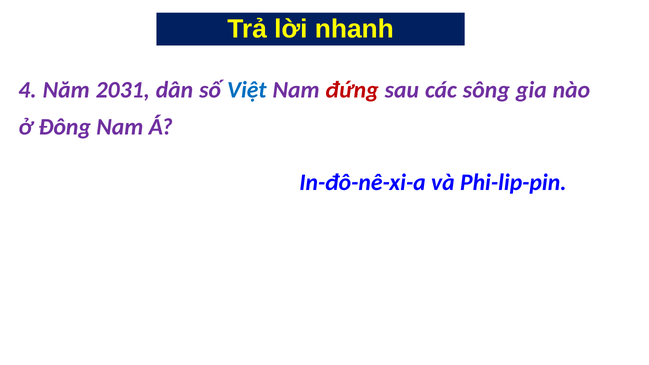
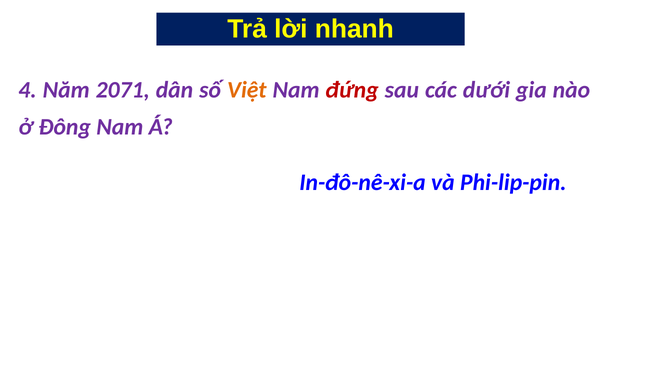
2031: 2031 -> 2071 (123, 90)
Việt colour: blue -> orange (247, 90)
sông: sông -> dưới (486, 90)
